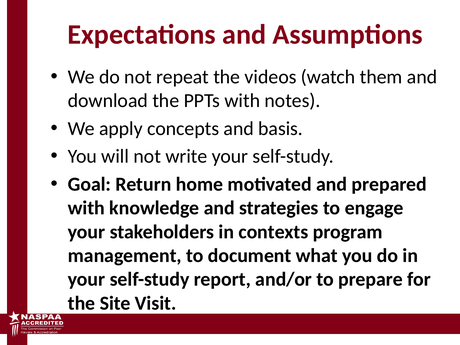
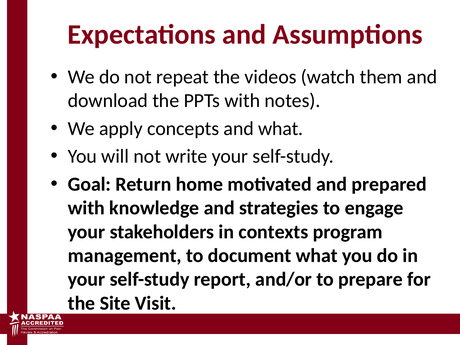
and basis: basis -> what (281, 129)
